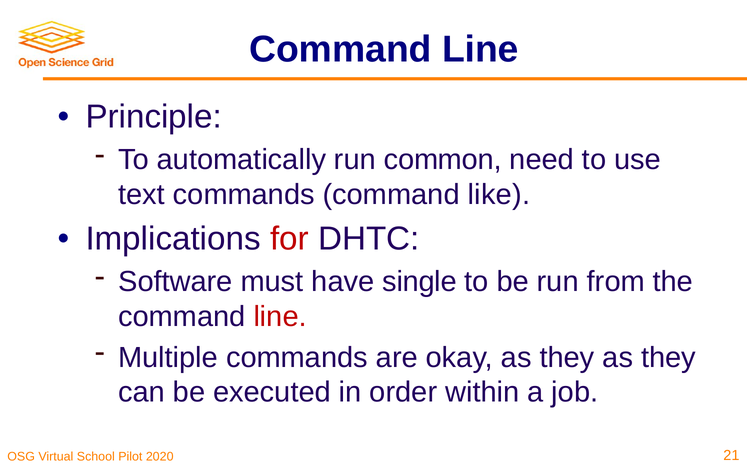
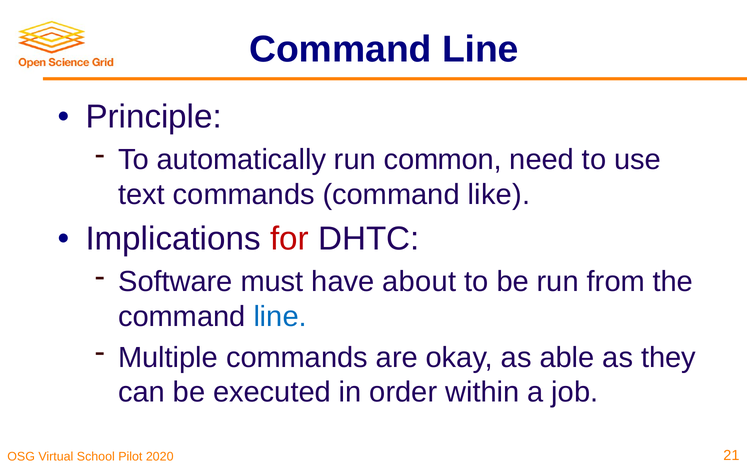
single: single -> about (419, 282)
line colour: red -> blue (280, 317)
okay as they: they -> able (567, 357)
